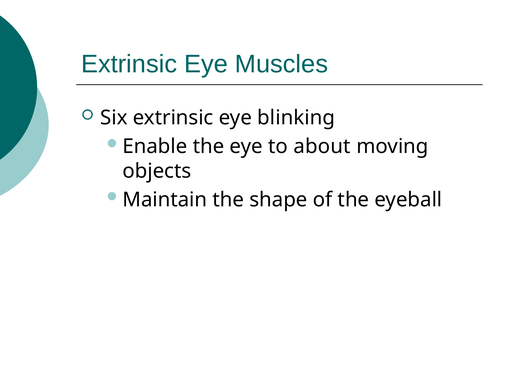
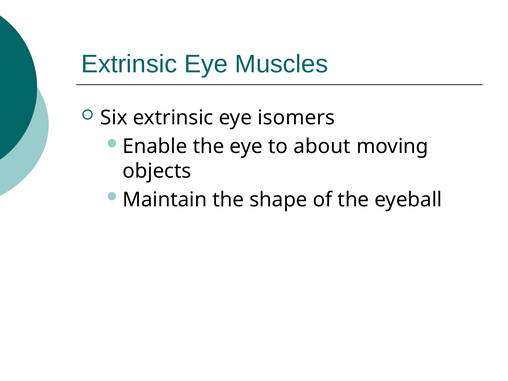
blinking: blinking -> isomers (296, 118)
